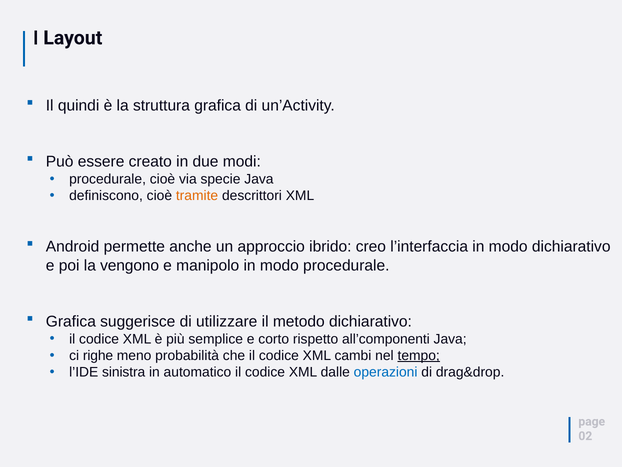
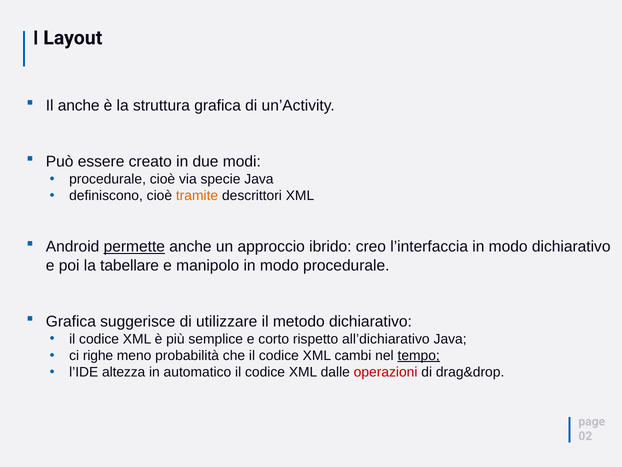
Il quindi: quindi -> anche (79, 106)
permette underline: none -> present (134, 247)
vengono: vengono -> tabellare (130, 265)
all’componenti: all’componenti -> all’dichiarativo (386, 339)
sinistra: sinistra -> altezza (124, 372)
operazioni colour: blue -> red (386, 372)
